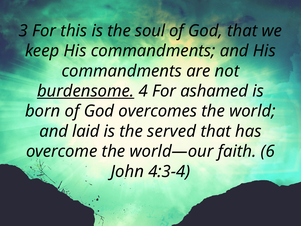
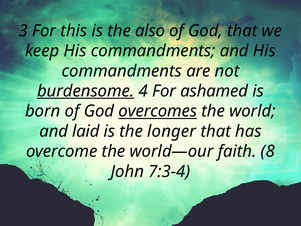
soul: soul -> also (150, 31)
overcomes underline: none -> present (158, 111)
served: served -> longer (172, 131)
6: 6 -> 8 (268, 151)
4:3-4: 4:3-4 -> 7:3-4 (169, 171)
